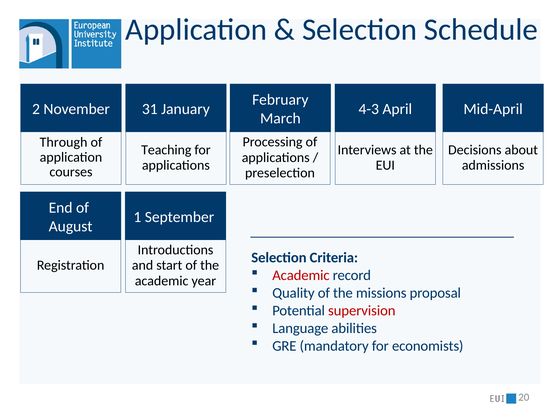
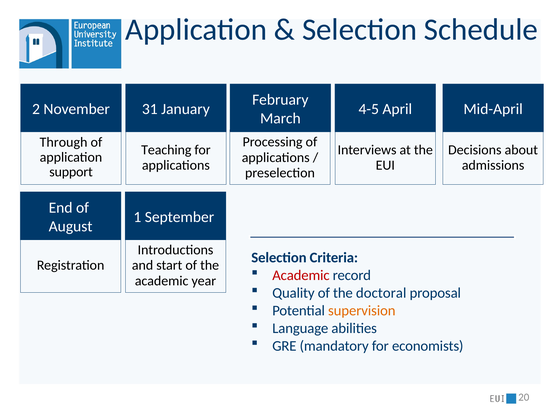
4-3: 4-3 -> 4-5 (369, 109)
courses: courses -> support (71, 172)
missions: missions -> doctoral (381, 293)
supervision colour: red -> orange (362, 311)
